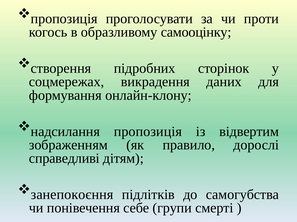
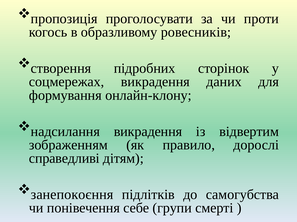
самооцінку: самооцінку -> ровесників (196, 32)
надсилання пропозиція: пропозиція -> викрадення (148, 132)
